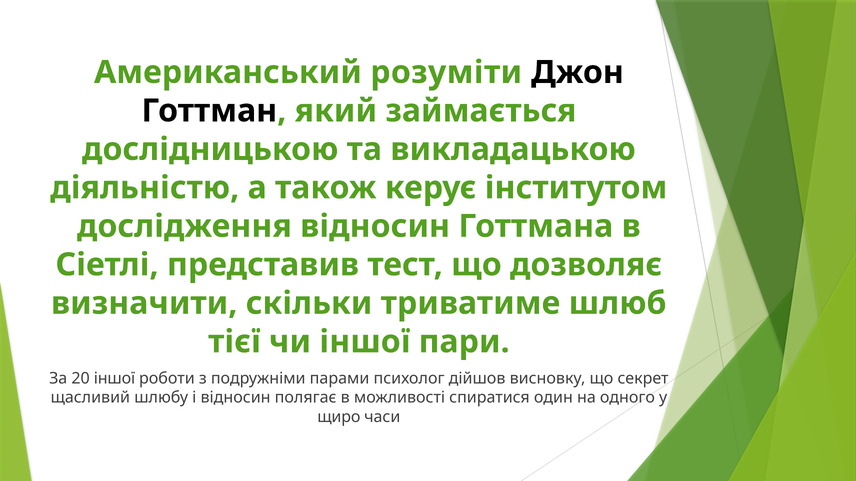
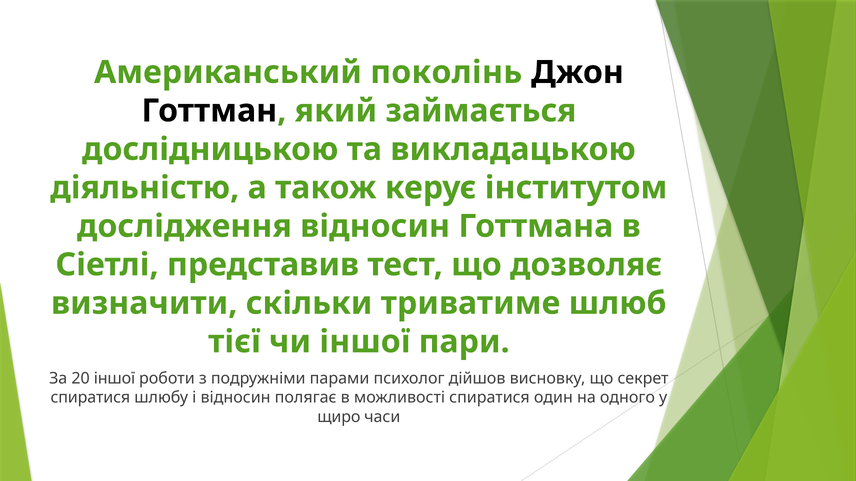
розуміти: розуміти -> поколінь (446, 72)
щасливий: щасливий -> спиратися (90, 398)
